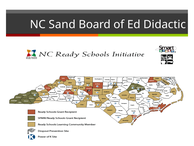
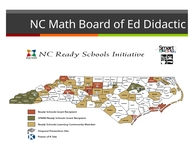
Sand: Sand -> Math (62, 24)
